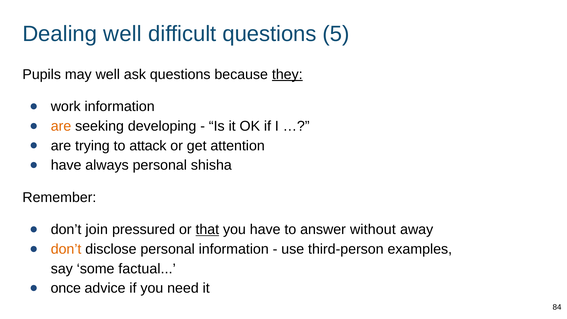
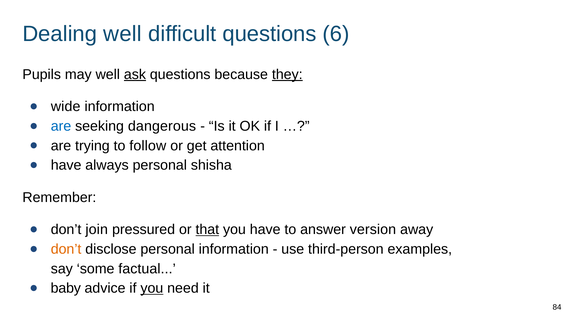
5: 5 -> 6 (336, 34)
ask underline: none -> present (135, 74)
work: work -> wide (66, 107)
are colour: orange -> blue (61, 126)
developing: developing -> dangerous (162, 126)
attack: attack -> follow (148, 146)
without: without -> version (373, 230)
once: once -> baby (66, 288)
you underline: none -> present (152, 288)
